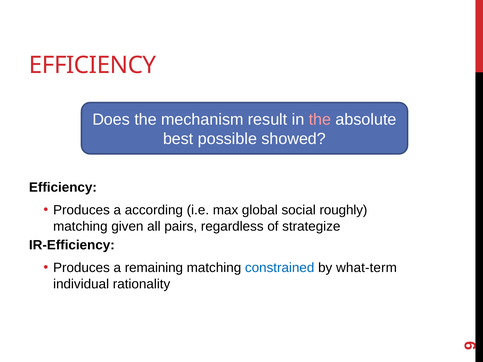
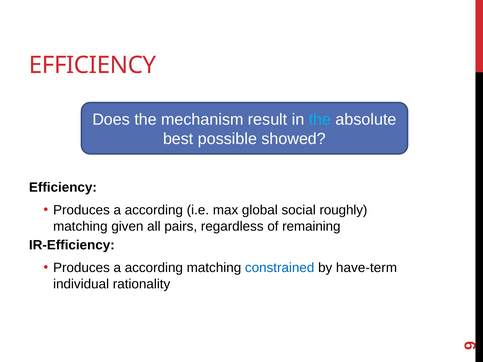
the colour: pink -> light blue (320, 120)
strategize: strategize -> remaining (311, 226)
remaining: remaining -> according (154, 268)
what-term: what-term -> have-term (367, 268)
